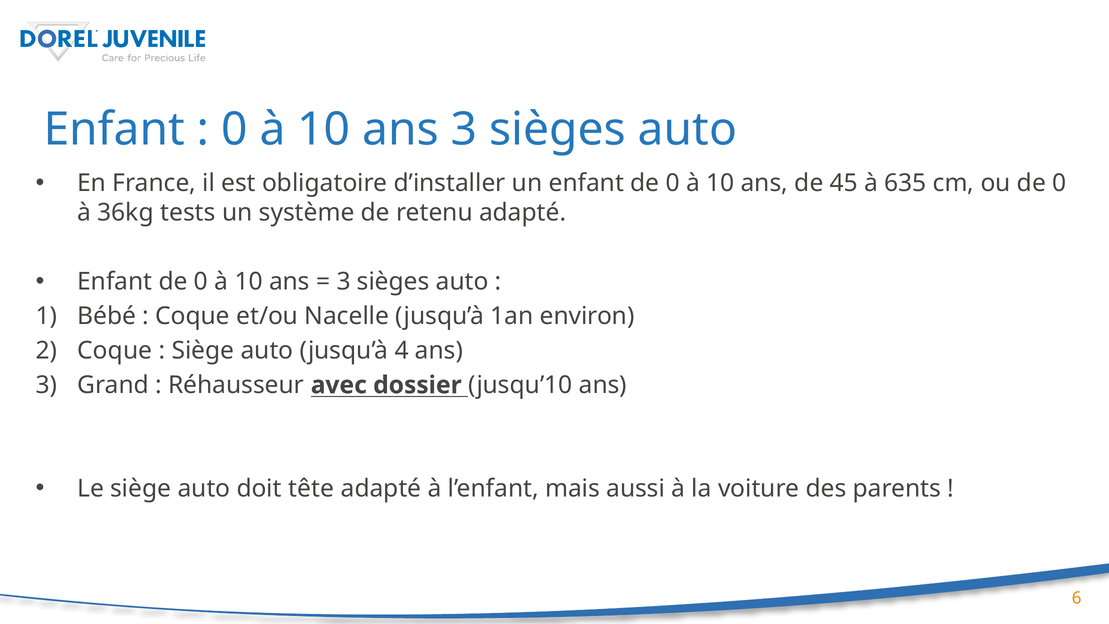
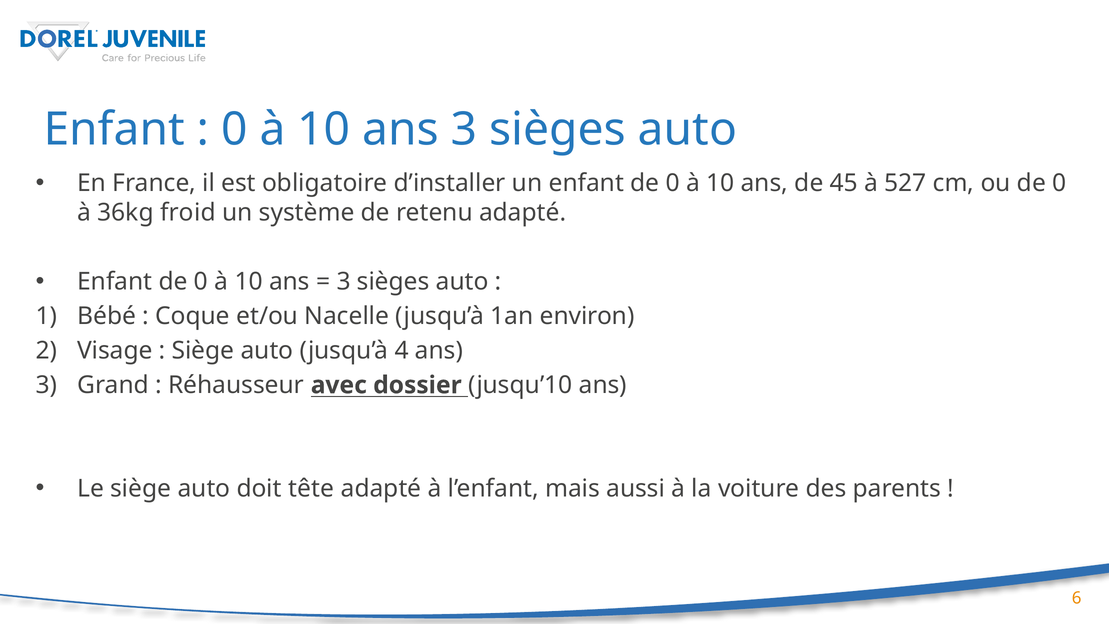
635: 635 -> 527 (905, 183)
tests: tests -> froid (188, 213)
Coque: Coque -> Visage (115, 351)
